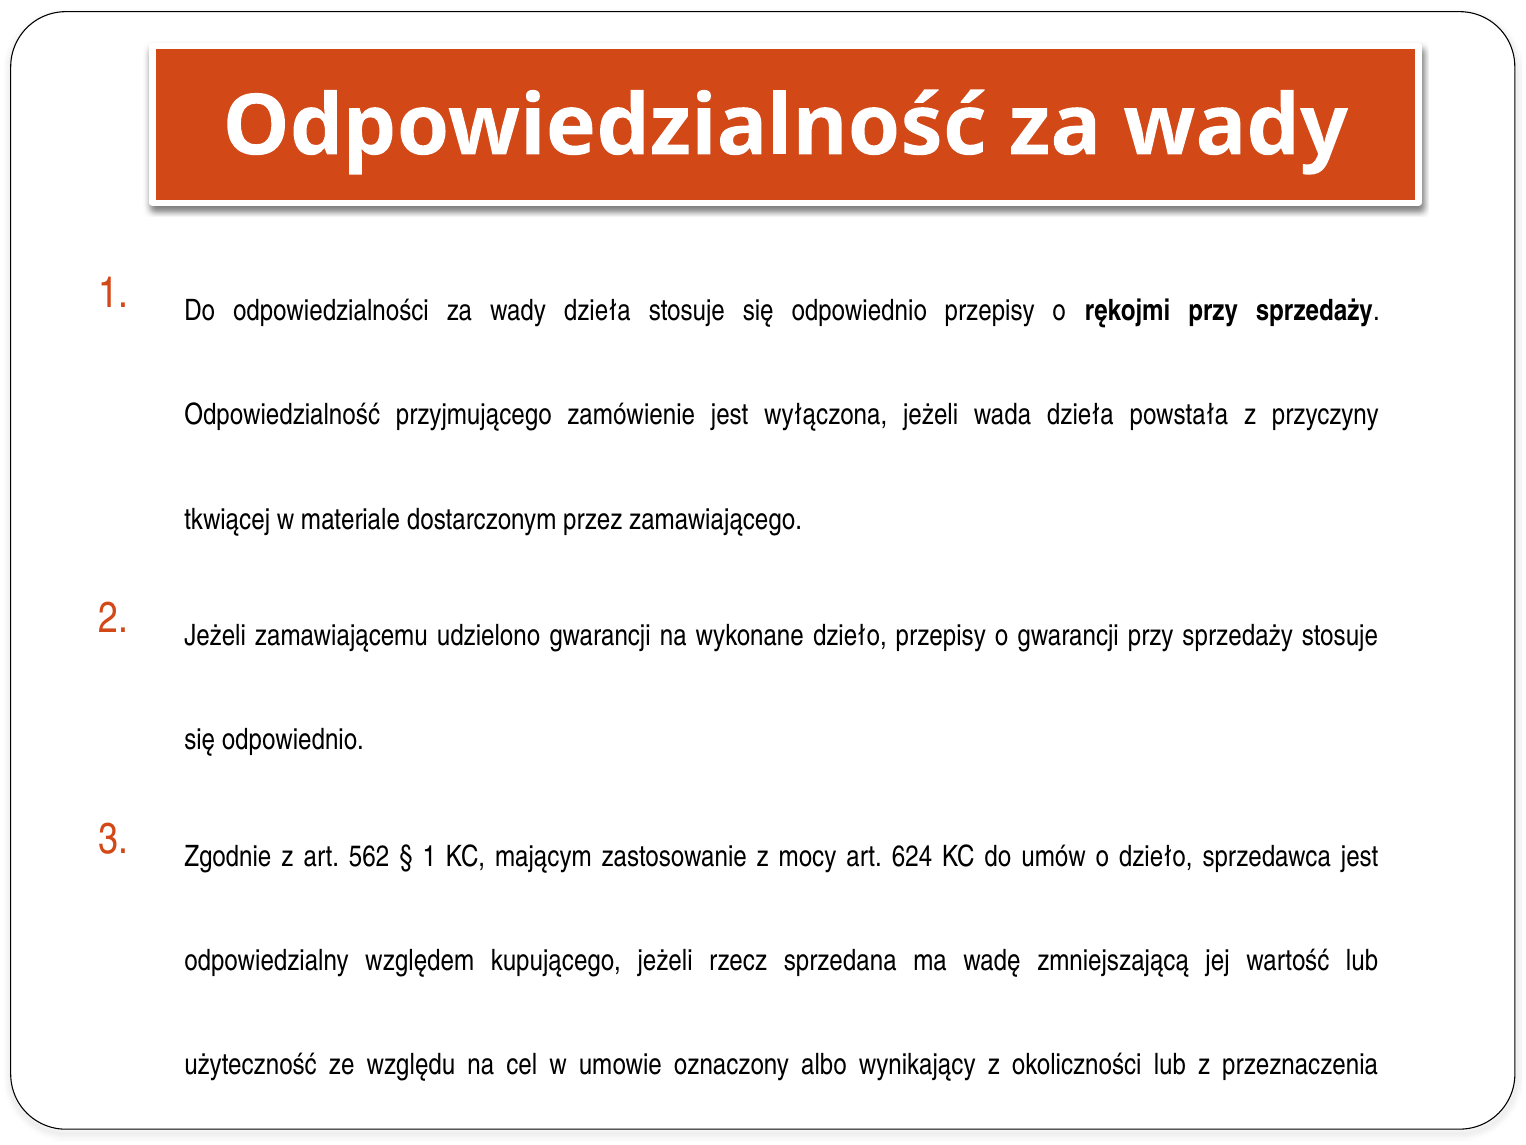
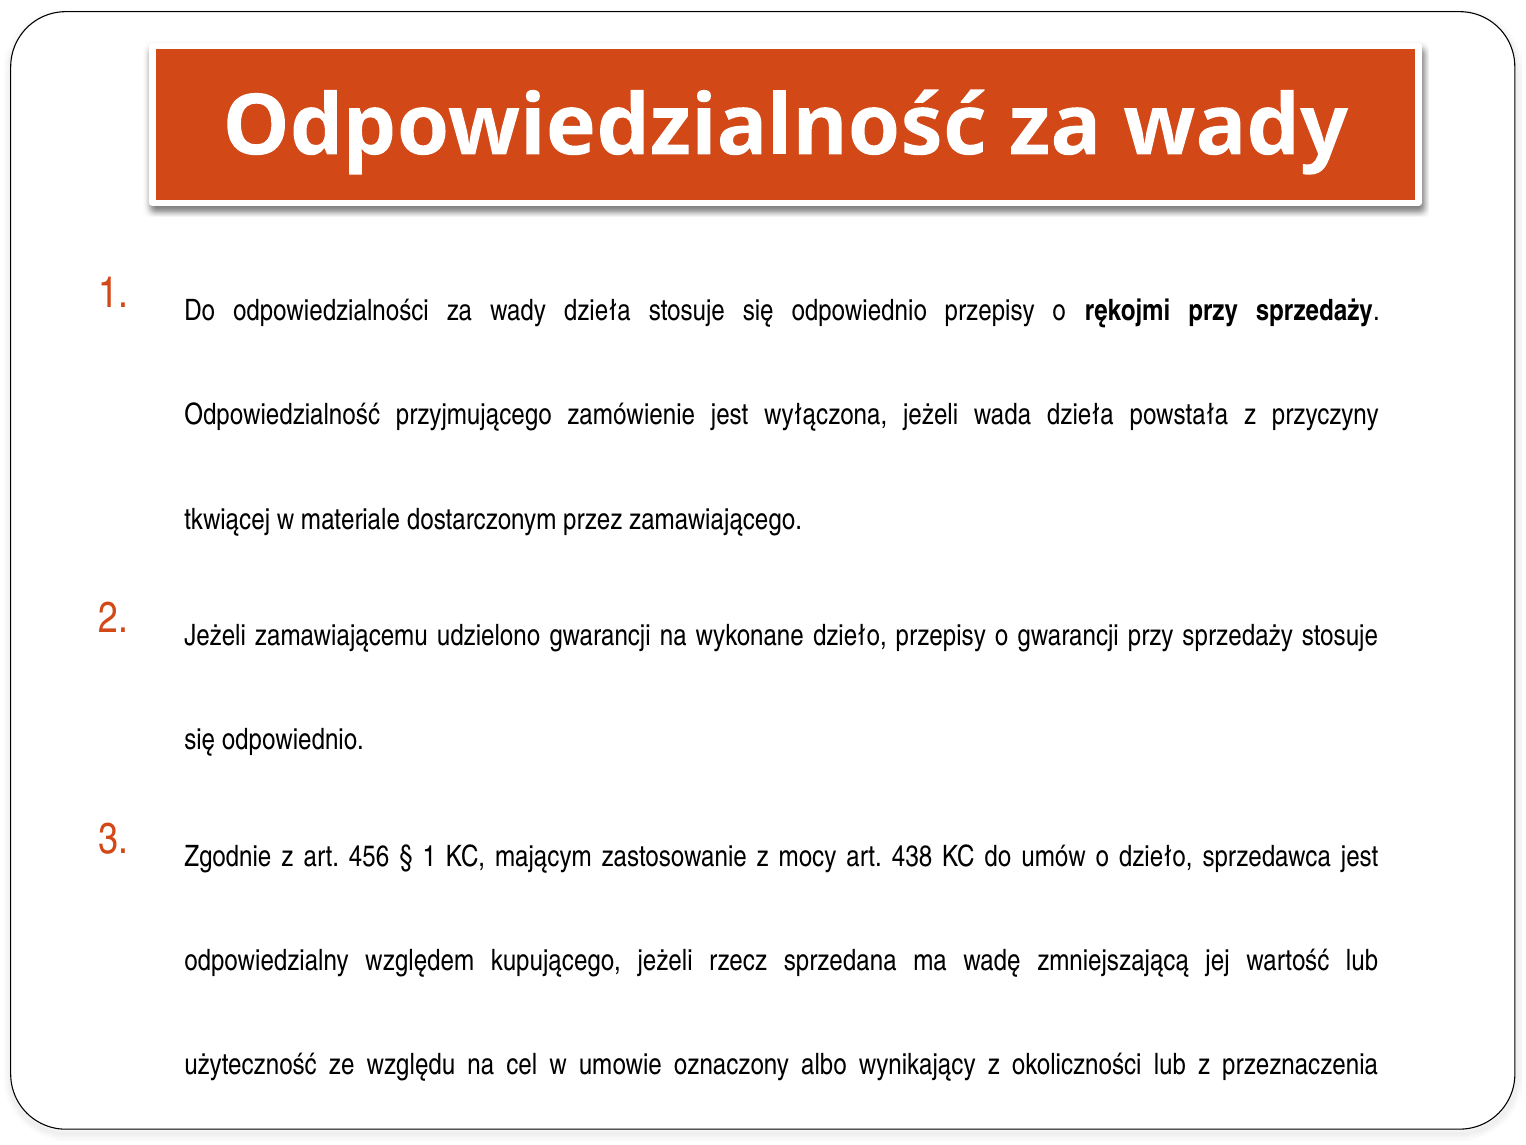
562: 562 -> 456 (369, 856)
624: 624 -> 438 (912, 856)
